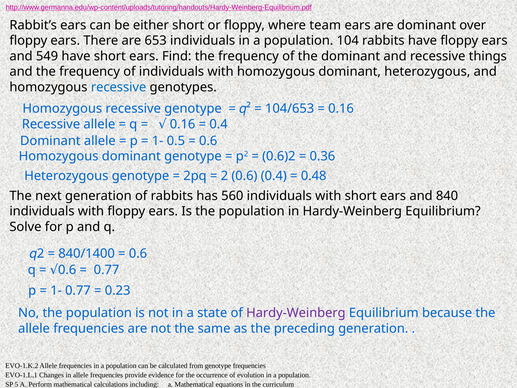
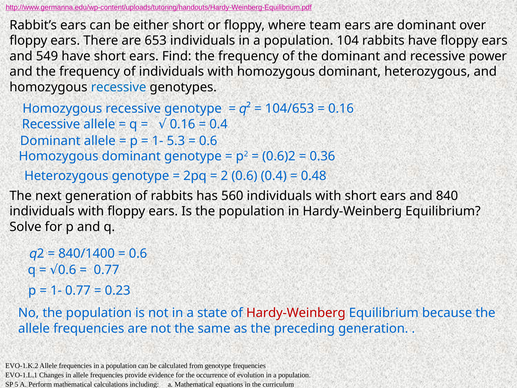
things: things -> power (488, 56)
0.5: 0.5 -> 5.3 (176, 141)
Hardy-Weinberg colour: purple -> red (296, 313)
